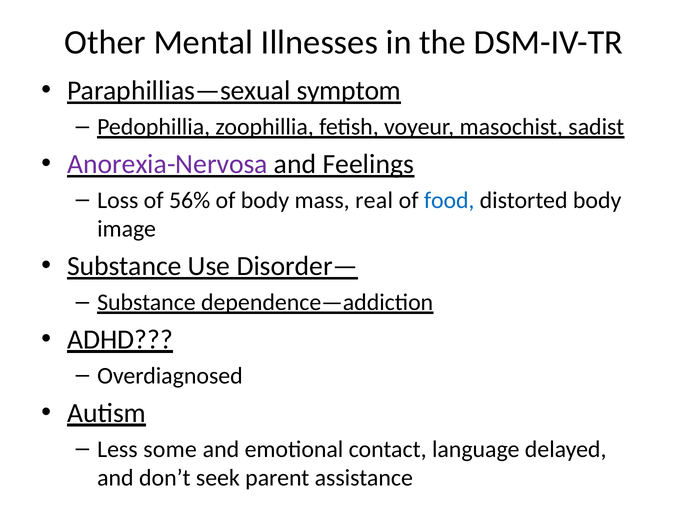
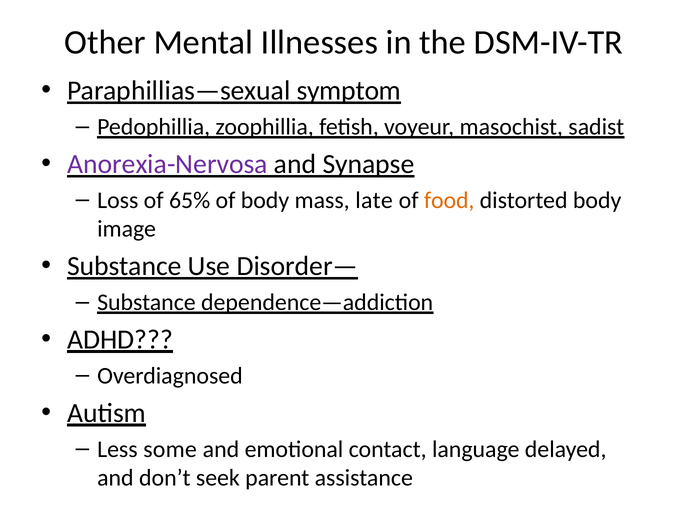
Feelings: Feelings -> Synapse (368, 164)
56%: 56% -> 65% (190, 200)
real: real -> late (374, 200)
food colour: blue -> orange (449, 200)
